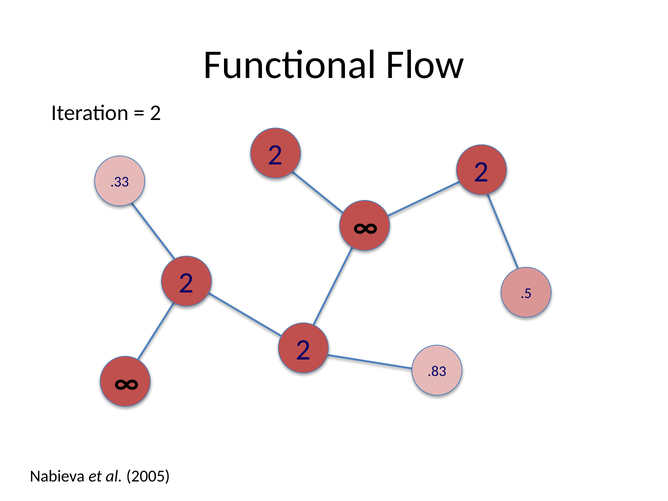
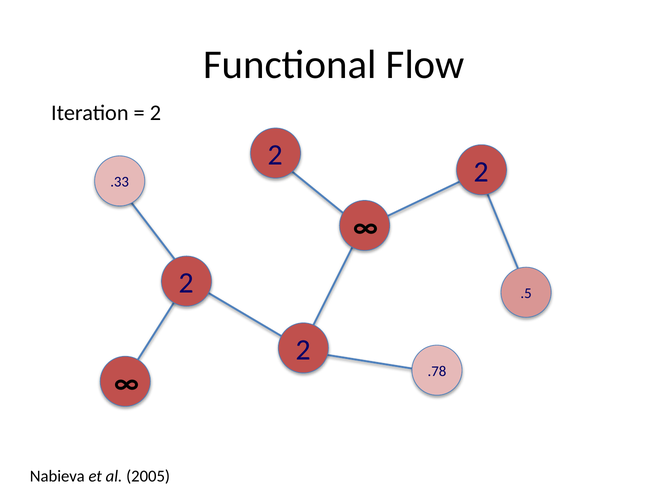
.83: .83 -> .78 (437, 371)
